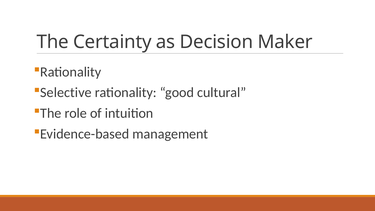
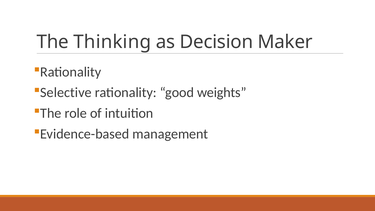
Certainty: Certainty -> Thinking (112, 42)
cultural: cultural -> weights (222, 93)
